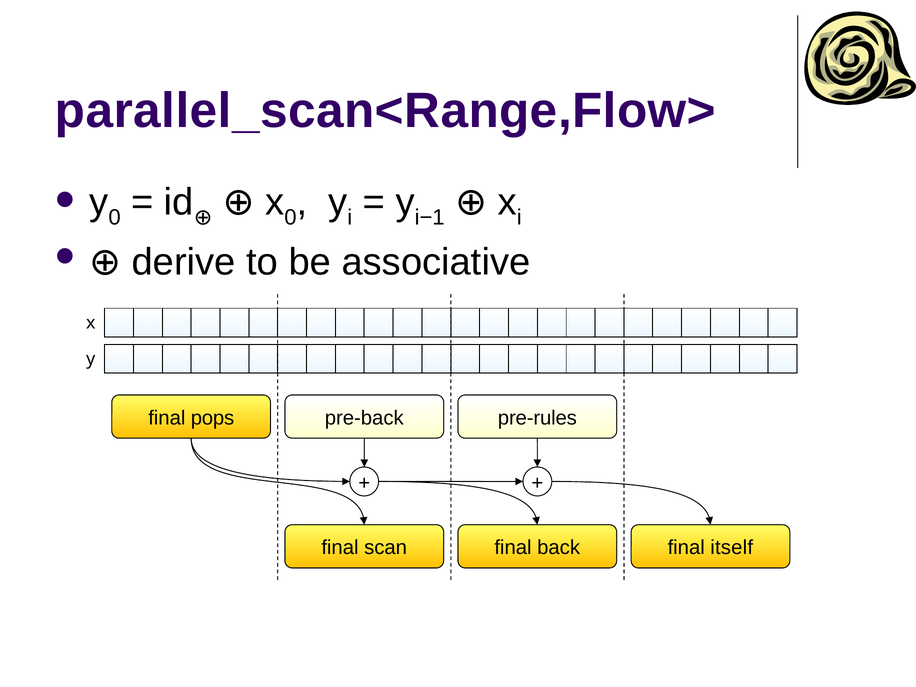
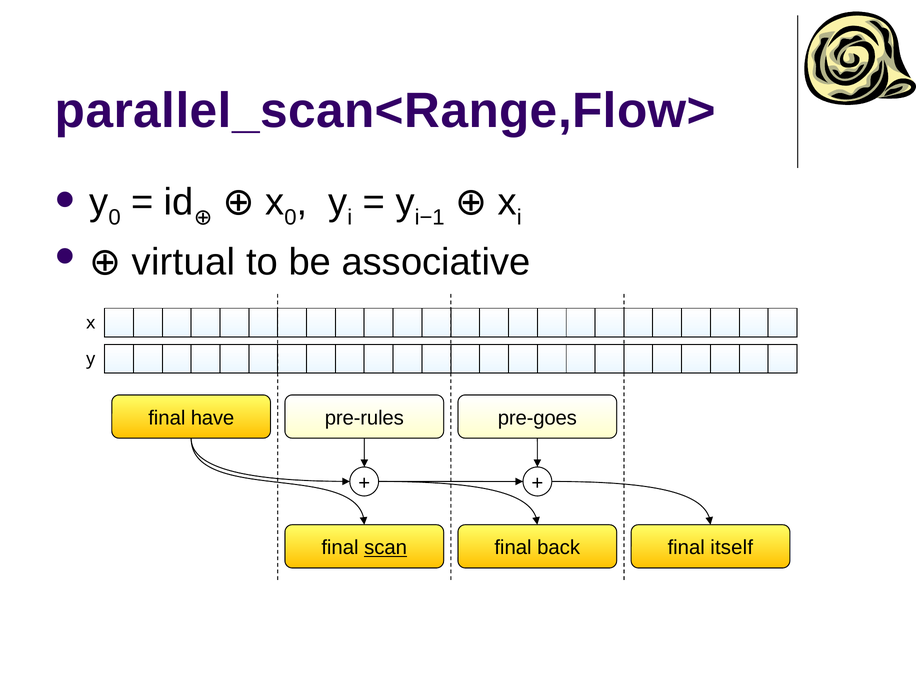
derive: derive -> virtual (184, 262)
pops: pops -> have (213, 418)
pre-back: pre-back -> pre-rules (364, 418)
pre-rules: pre-rules -> pre-goes (537, 418)
scan underline: none -> present (386, 548)
